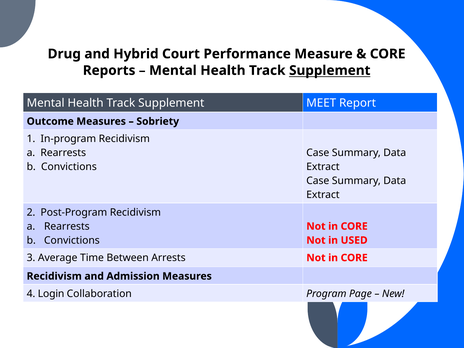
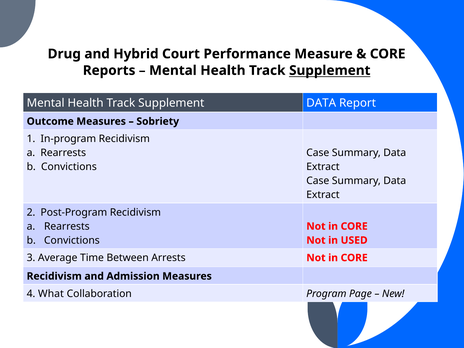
Supplement MEET: MEET -> DATA (321, 103)
Login: Login -> What (51, 294)
